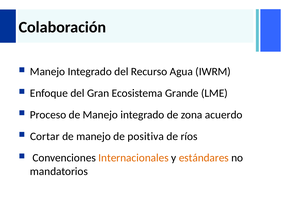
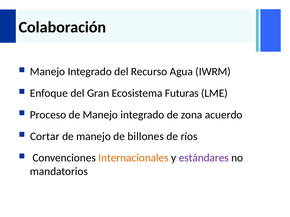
Grande: Grande -> Futuras (182, 93)
positiva: positiva -> billones (146, 137)
estándares colour: orange -> purple (204, 158)
